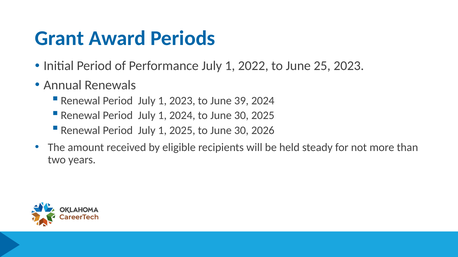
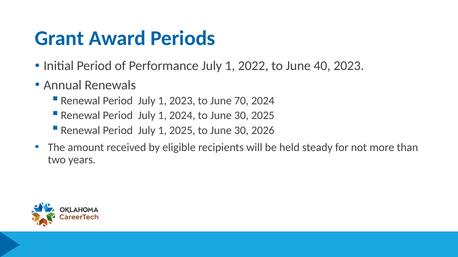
25: 25 -> 40 (322, 66)
39: 39 -> 70 (241, 101)
